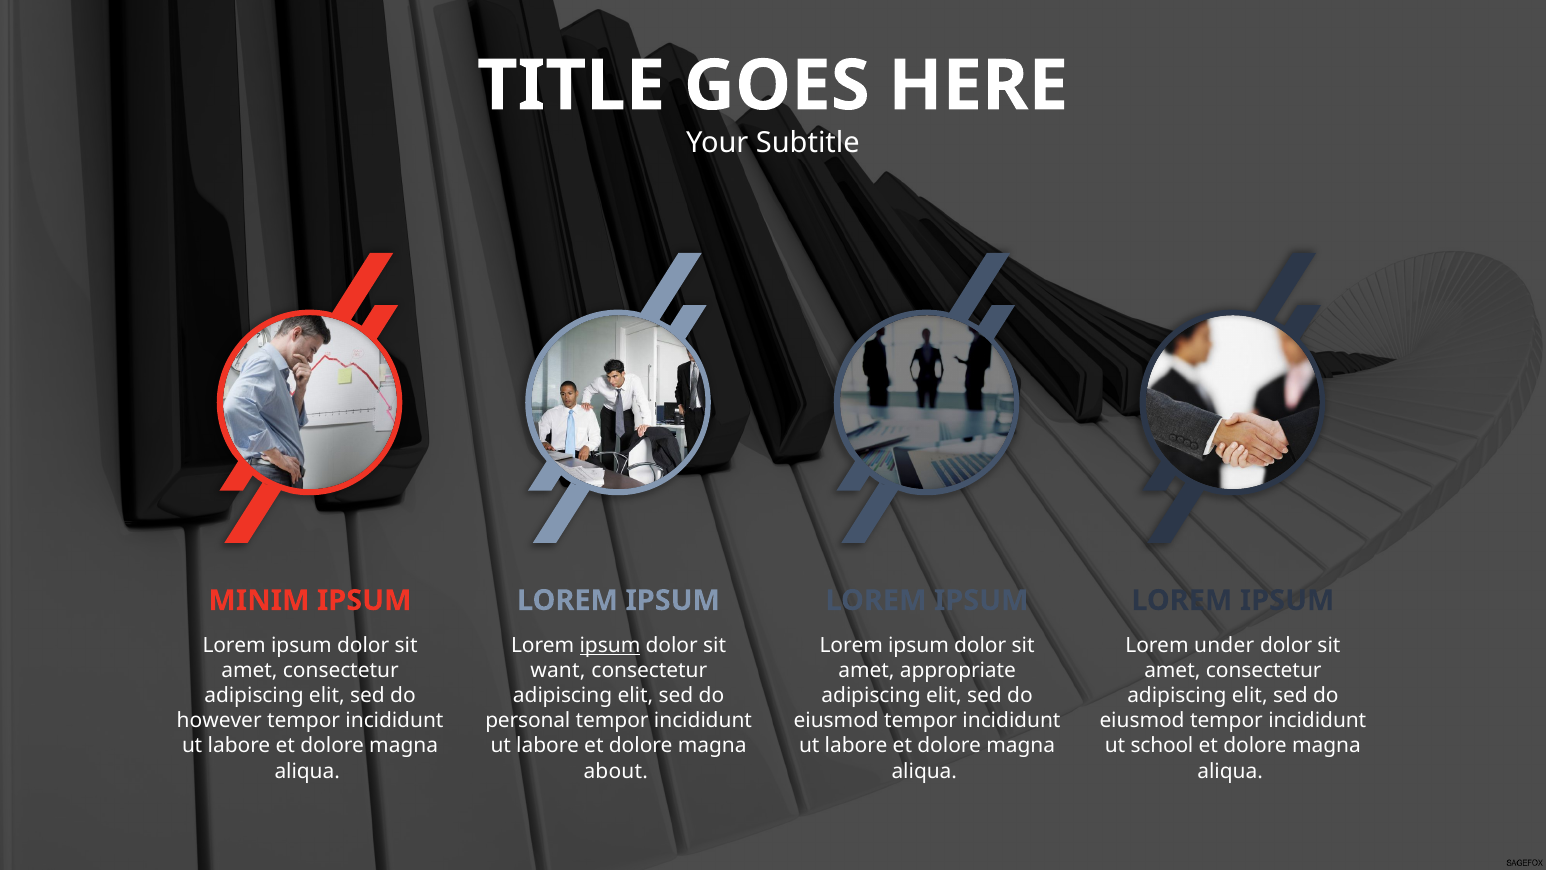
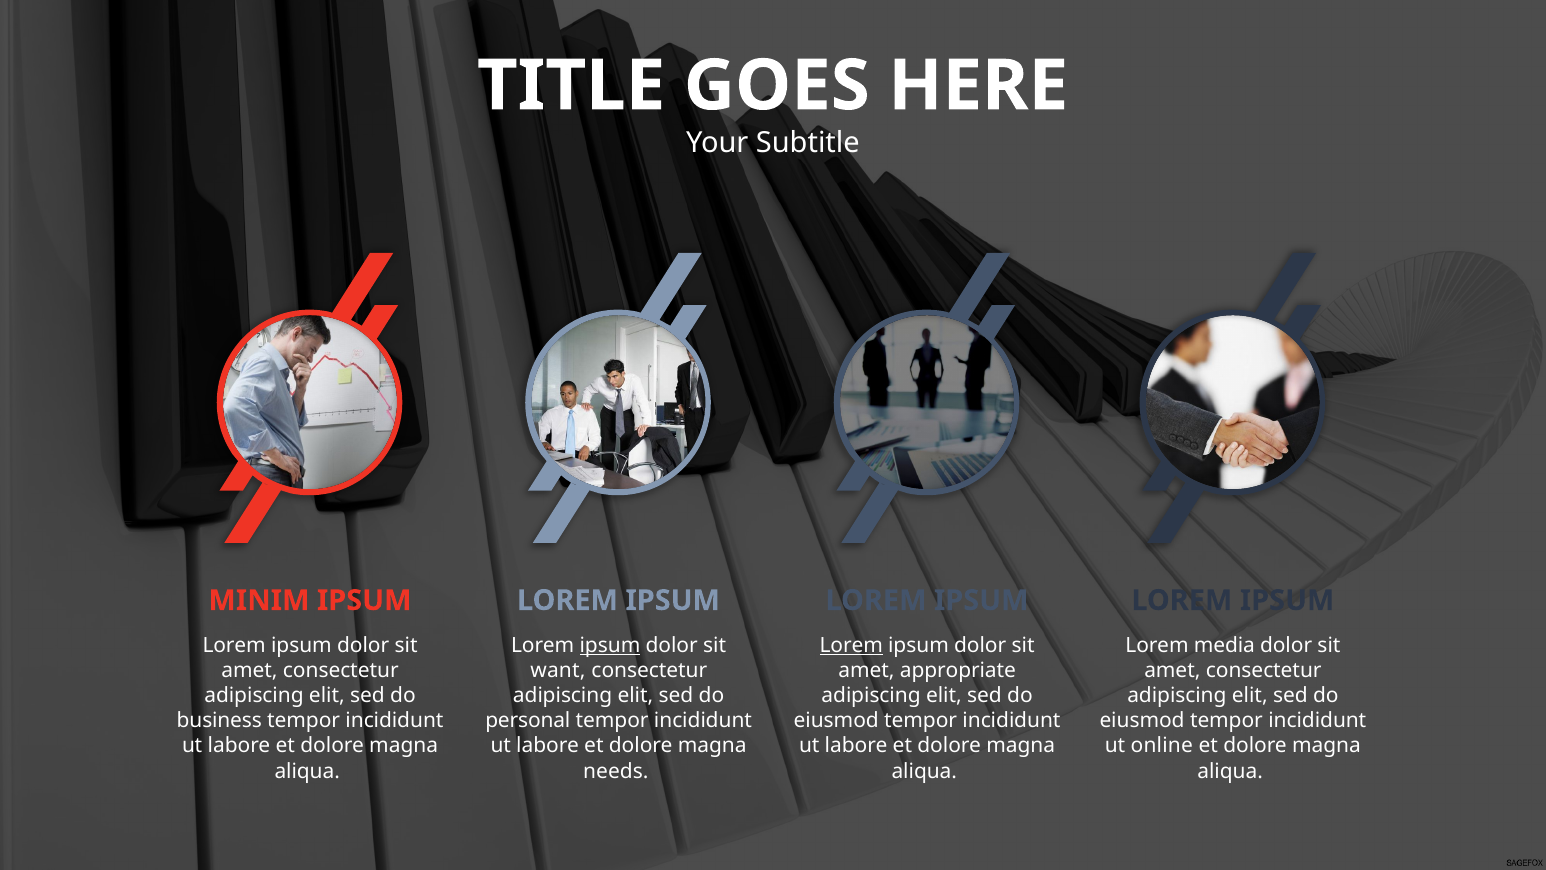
Lorem underline: none -> present (851, 645)
under: under -> media (1224, 645)
however: however -> business (219, 720)
school: school -> online (1162, 746)
about: about -> needs (616, 771)
